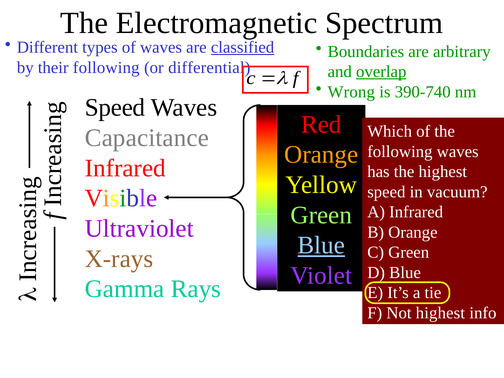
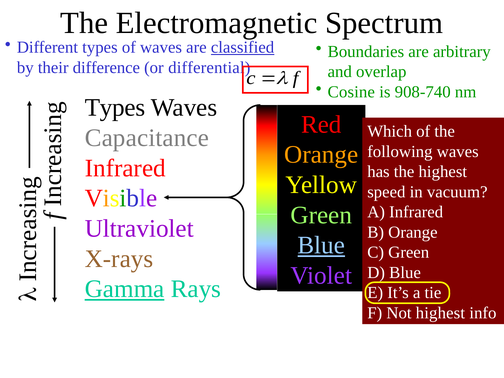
their following: following -> difference (106, 67)
overlap underline: present -> none (381, 72)
Wrong: Wrong -> Cosine (351, 92)
390-740: 390-740 -> 908-740 (423, 92)
Speed: Speed -> Types (115, 108)
Gamma underline: none -> present (125, 289)
